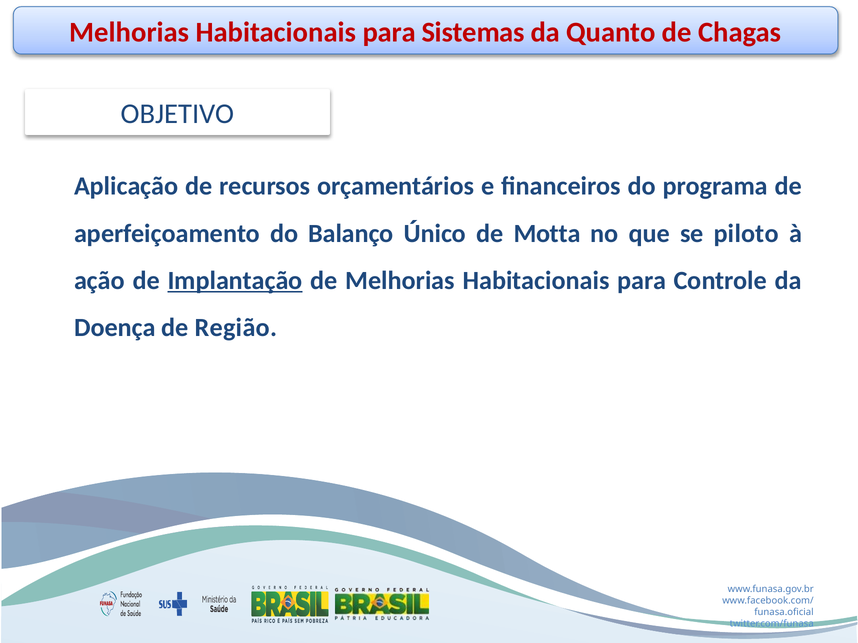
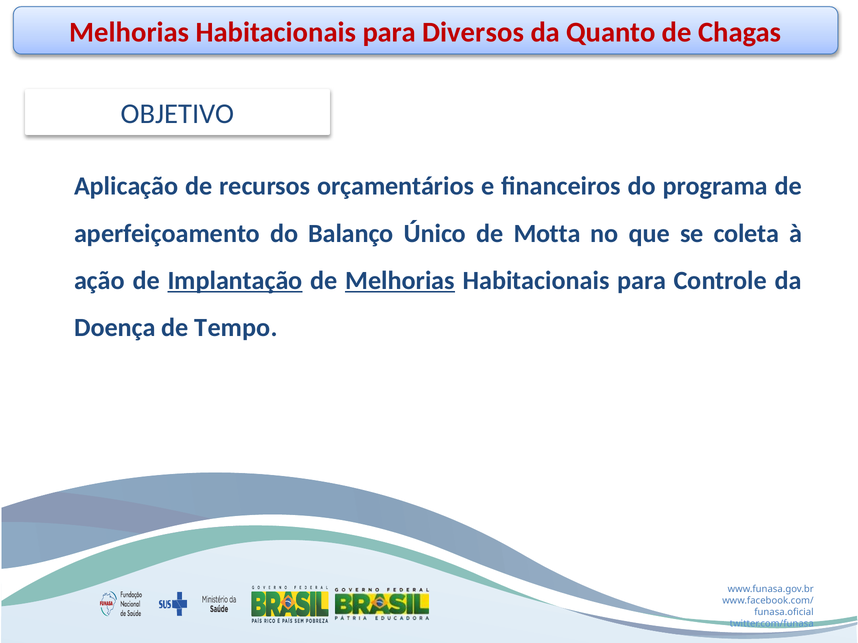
Sistemas: Sistemas -> Diversos (473, 32)
piloto: piloto -> coleta (746, 234)
Melhorias underline: none -> present (400, 281)
Região: Região -> Tempo (236, 328)
